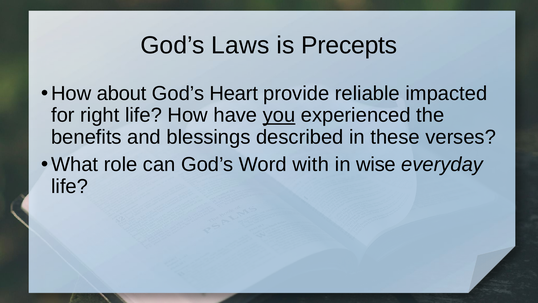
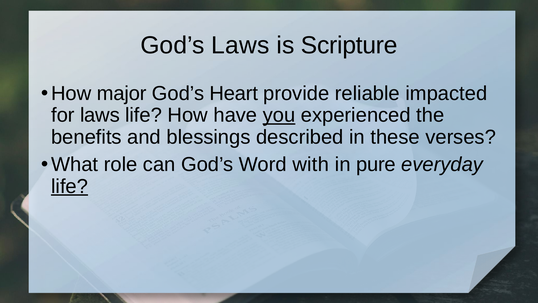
Precepts: Precepts -> Scripture (349, 45)
about: about -> major (122, 93)
for right: right -> laws (100, 115)
wise: wise -> pure (376, 164)
life underline: none -> present (70, 186)
